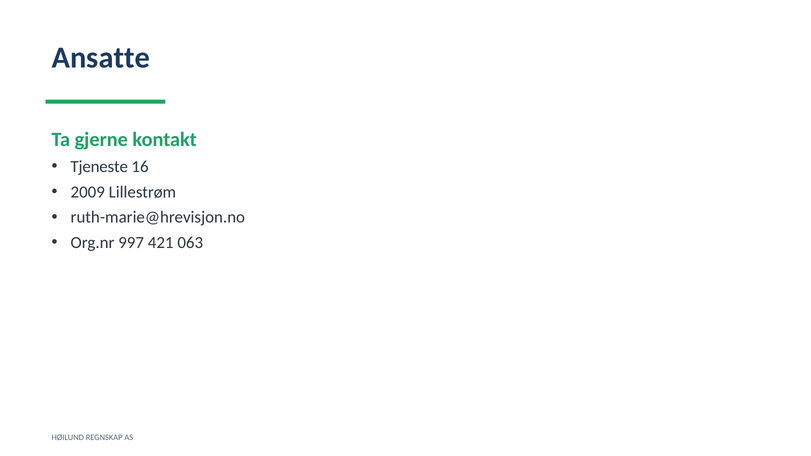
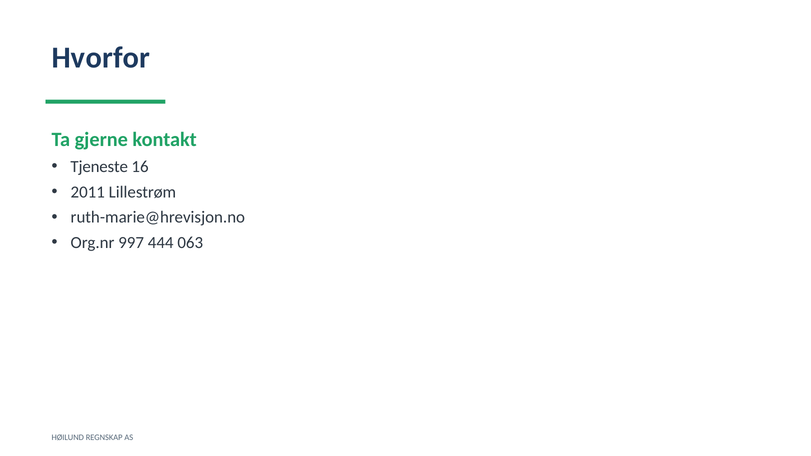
Ansatte: Ansatte -> Hvorfor (101, 58)
2009: 2009 -> 2011 (88, 192)
421: 421 -> 444 (161, 243)
